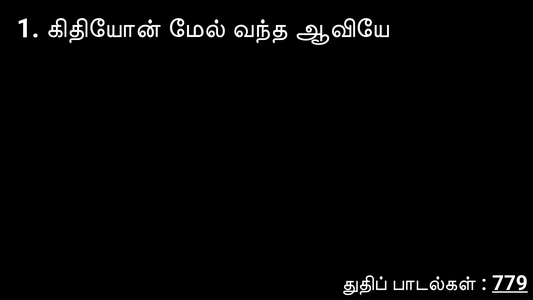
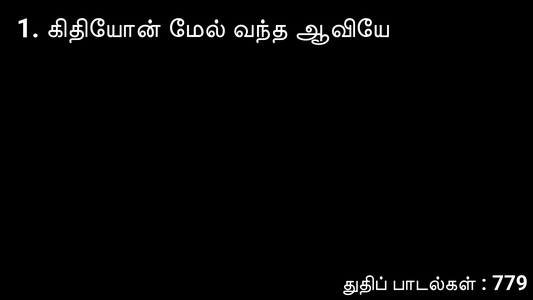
779 underline: present -> none (510, 283)
